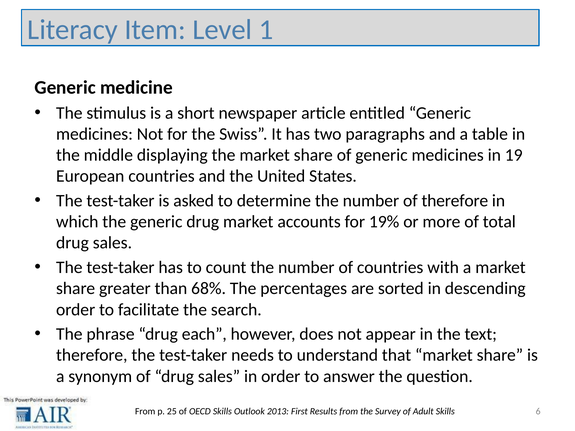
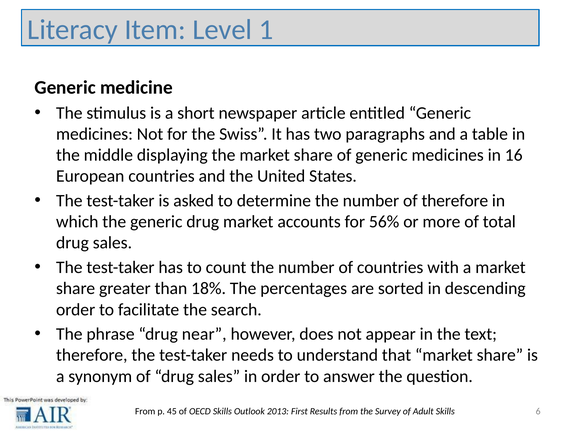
19: 19 -> 16 (514, 155)
19%: 19% -> 56% (384, 222)
68%: 68% -> 18% (209, 289)
each: each -> near (204, 334)
25: 25 -> 45 (172, 412)
